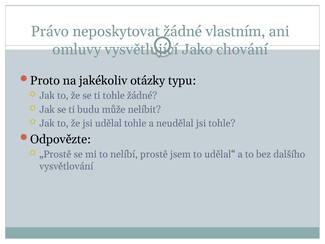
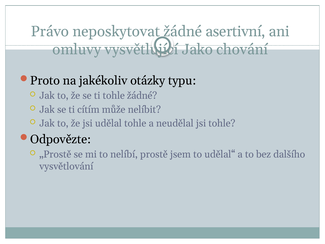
vlastním: vlastním -> asertivní (236, 32)
budu: budu -> cítím (88, 109)
